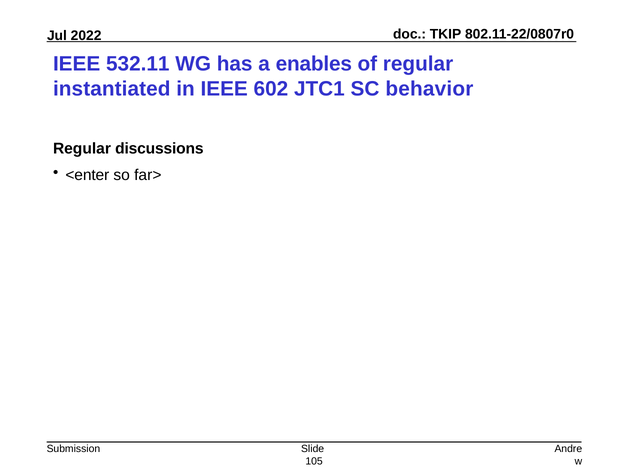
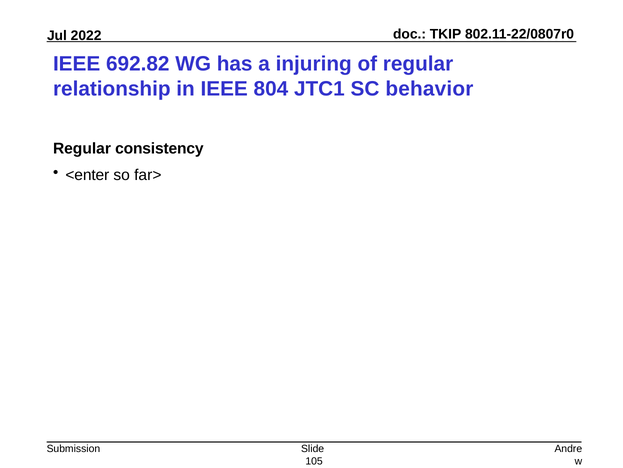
532.11: 532.11 -> 692.82 (138, 64)
enables: enables -> injuring (314, 64)
instantiated: instantiated -> relationship (112, 89)
602: 602 -> 804 (271, 89)
discussions: discussions -> consistency (159, 149)
